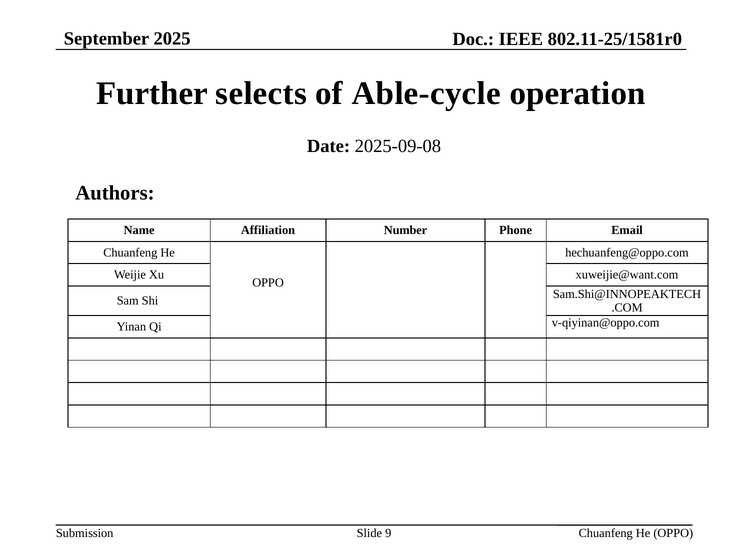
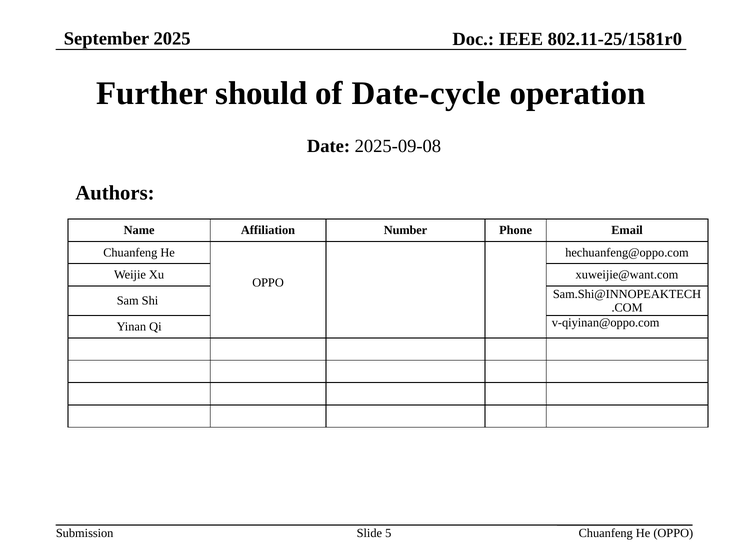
selects: selects -> should (261, 93)
Able-cycle: Able-cycle -> Date-cycle (426, 93)
9: 9 -> 5 (388, 534)
